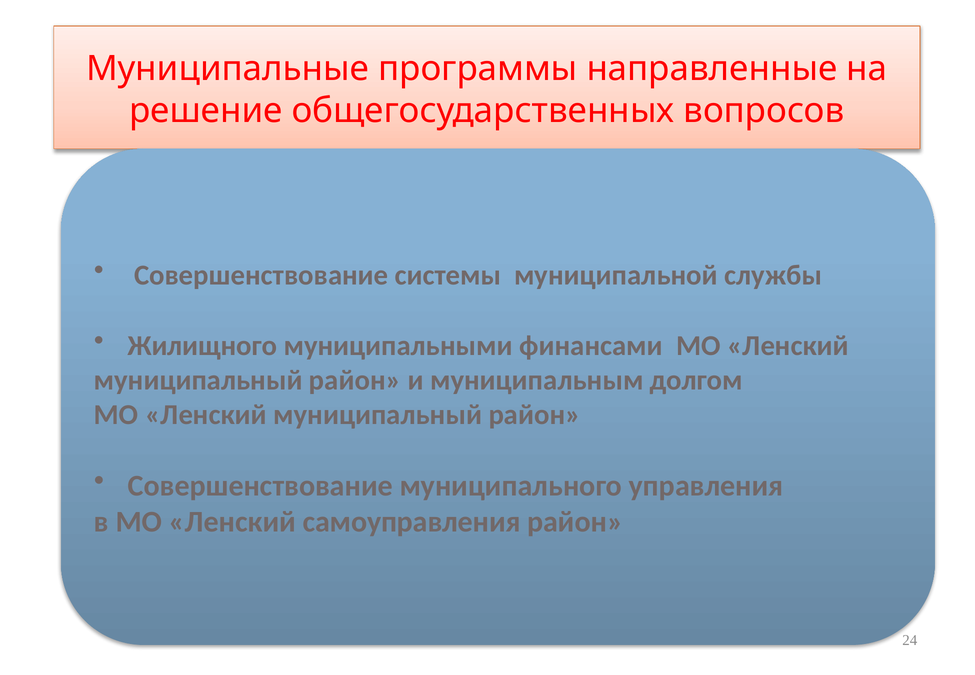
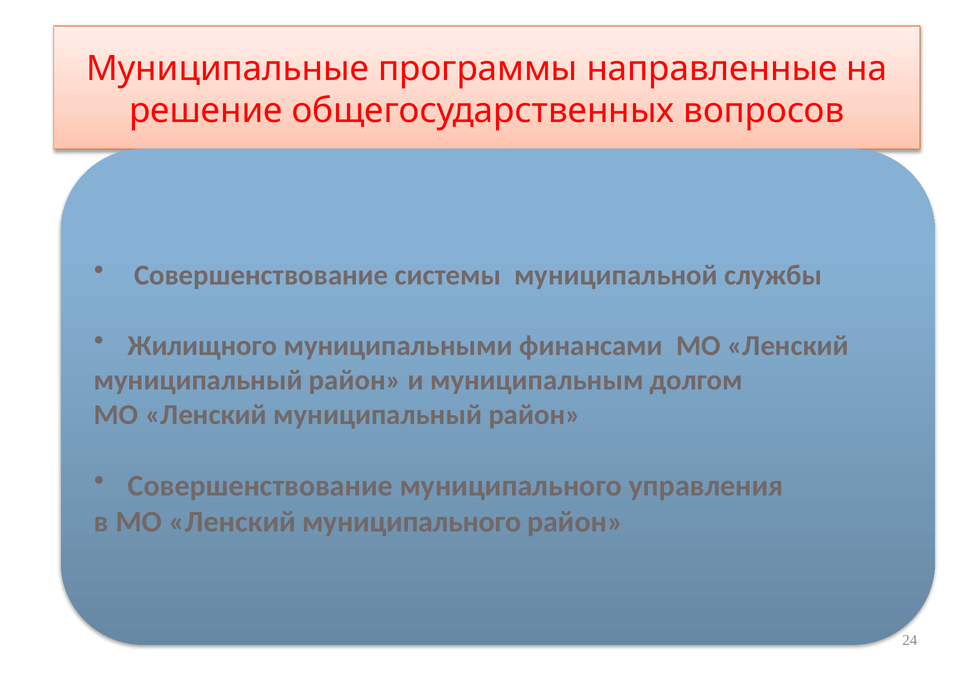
Ленский самоуправления: самоуправления -> муниципального (412, 522)
